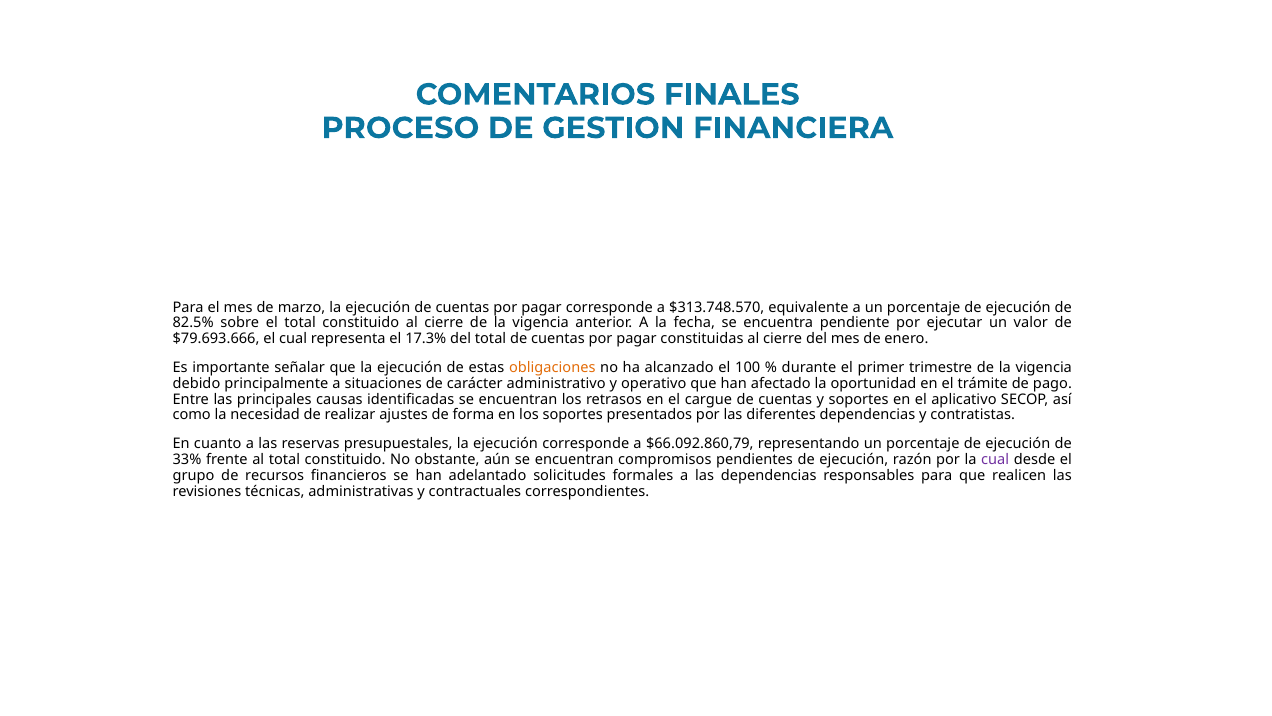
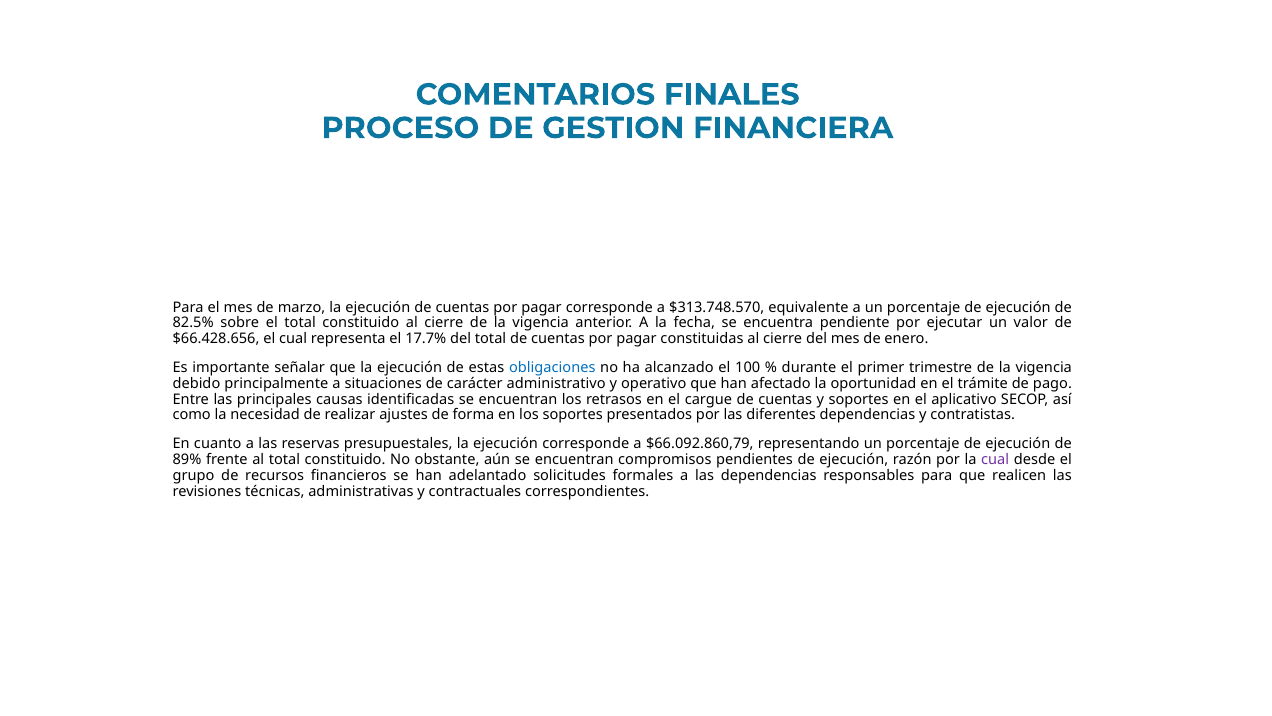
$79.693.666: $79.693.666 -> $66.428.656 (216, 338)
17.3%: 17.3% -> 17.7% (426, 338)
obligaciones colour: orange -> blue (552, 367)
33%: 33% -> 89% (187, 459)
